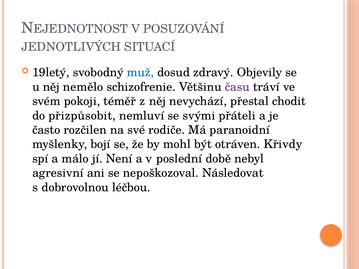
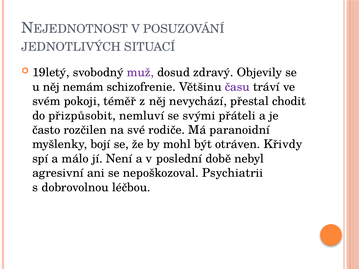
muž colour: blue -> purple (140, 73)
nemělo: nemělo -> nemám (83, 87)
Následovat: Následovat -> Psychiatrii (233, 173)
